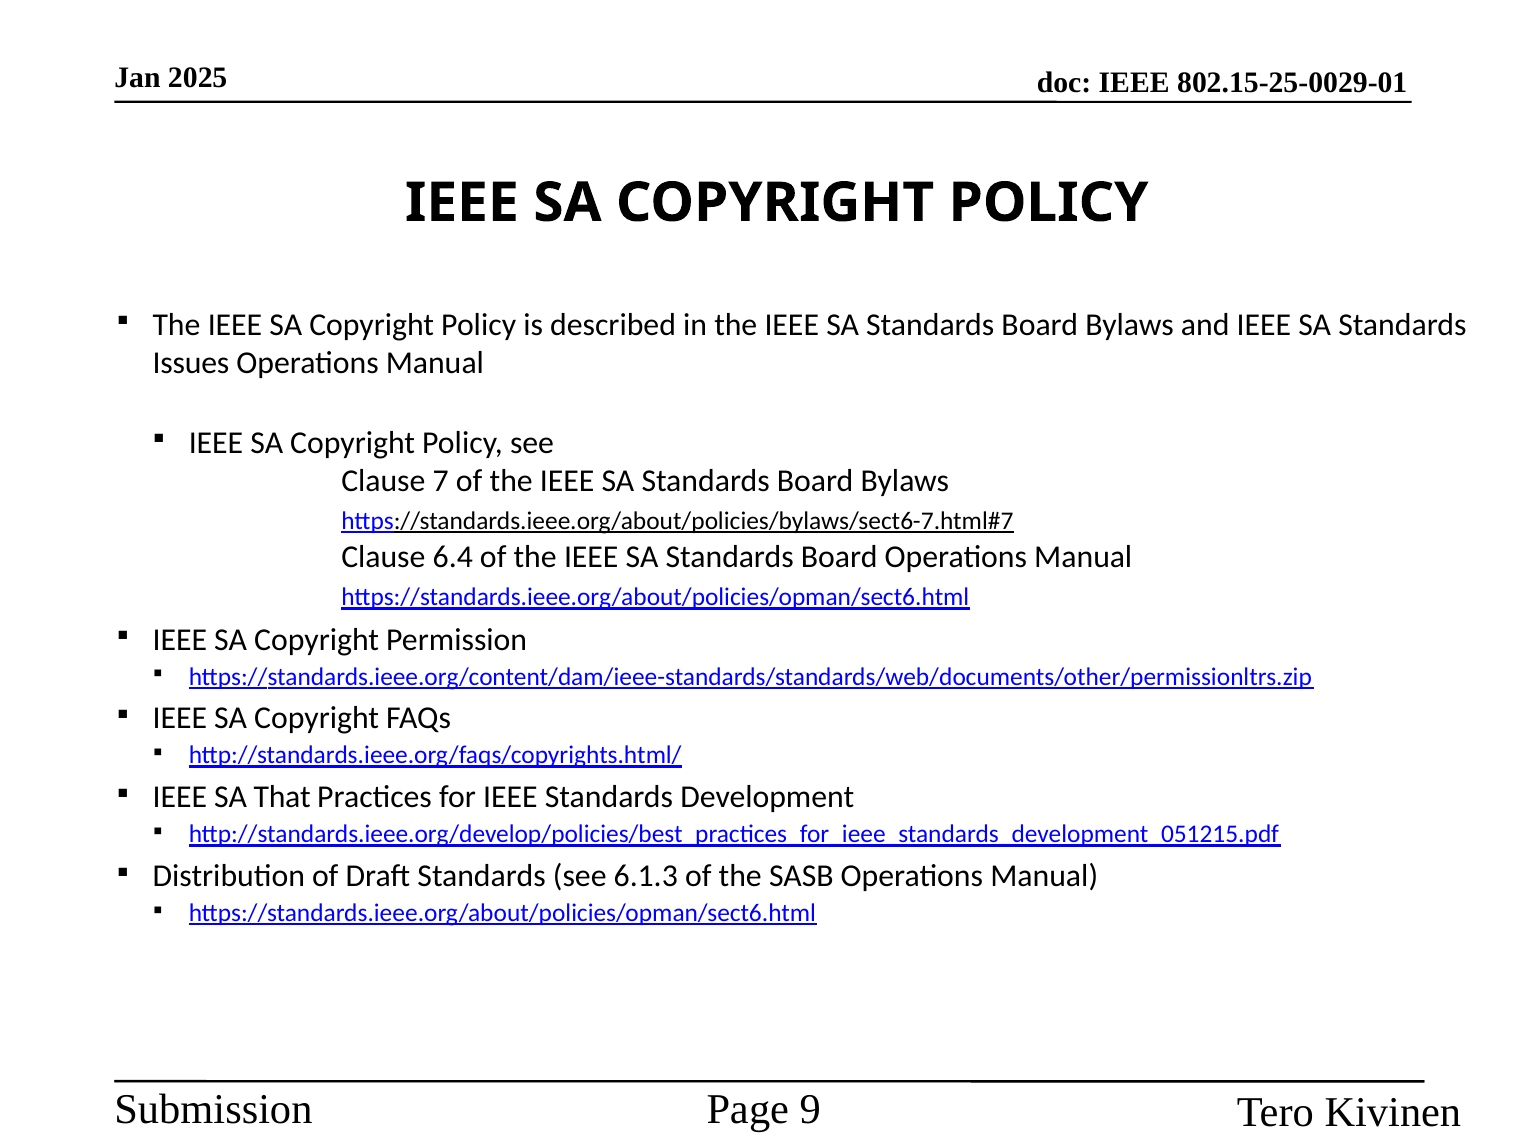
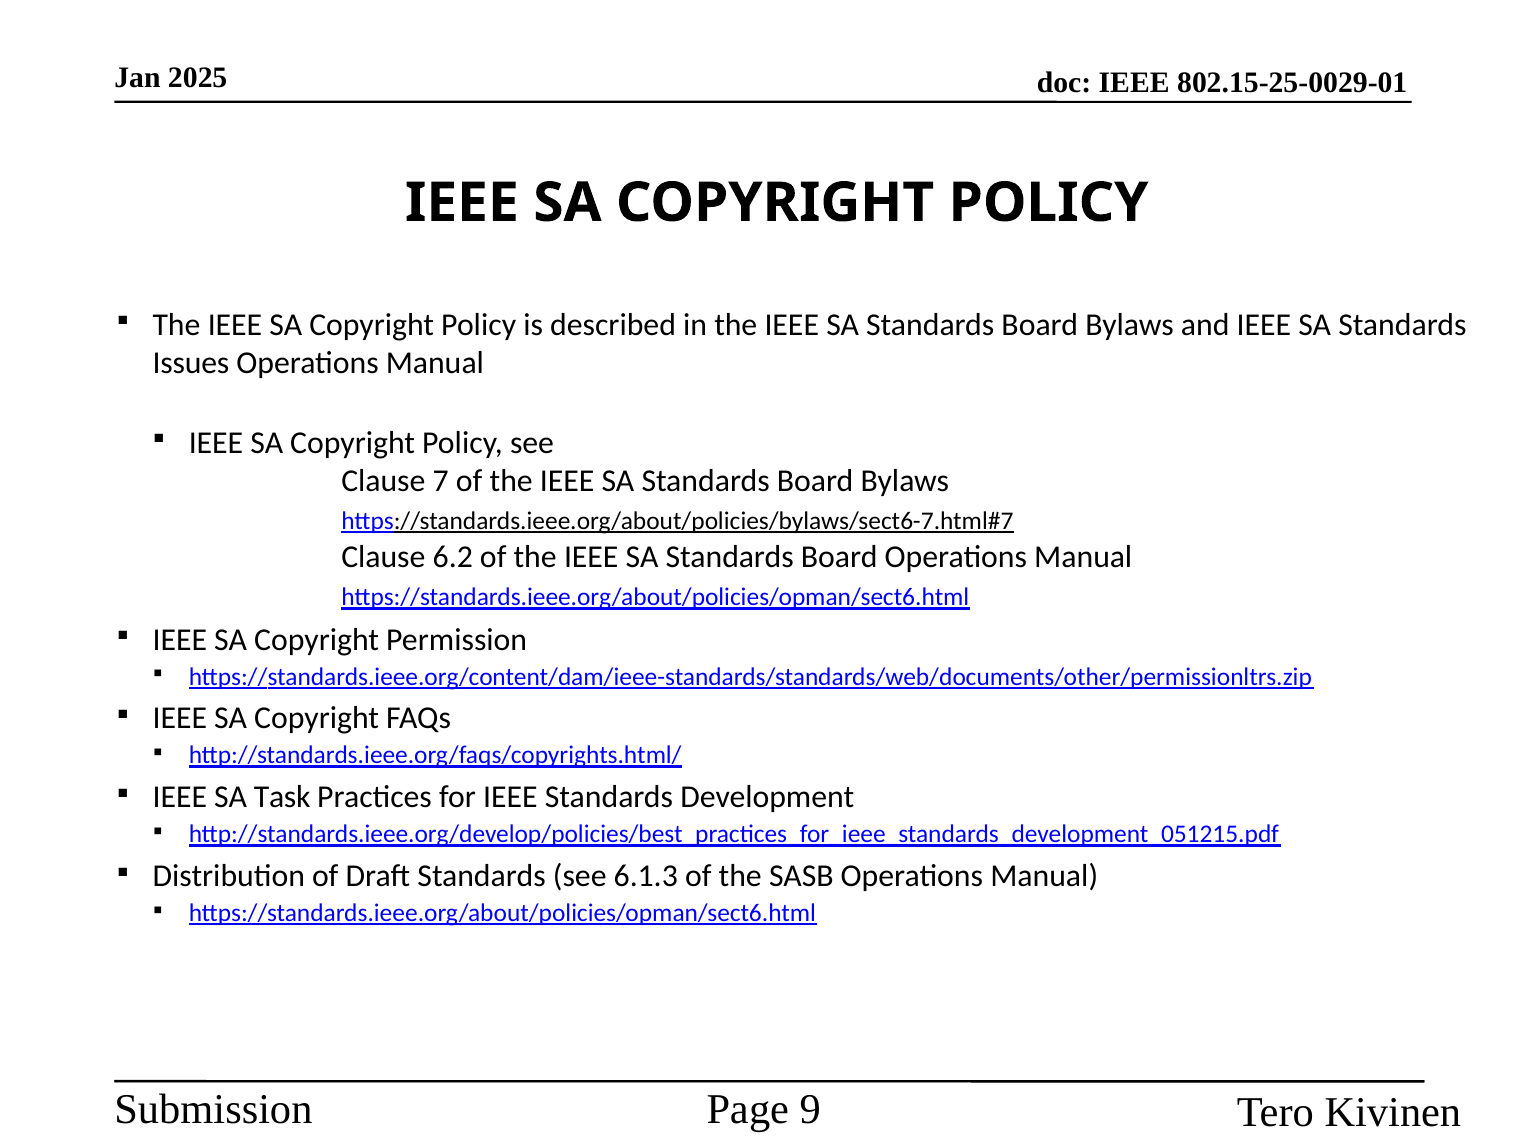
6.4: 6.4 -> 6.2 (453, 557)
That: That -> Task (282, 797)
